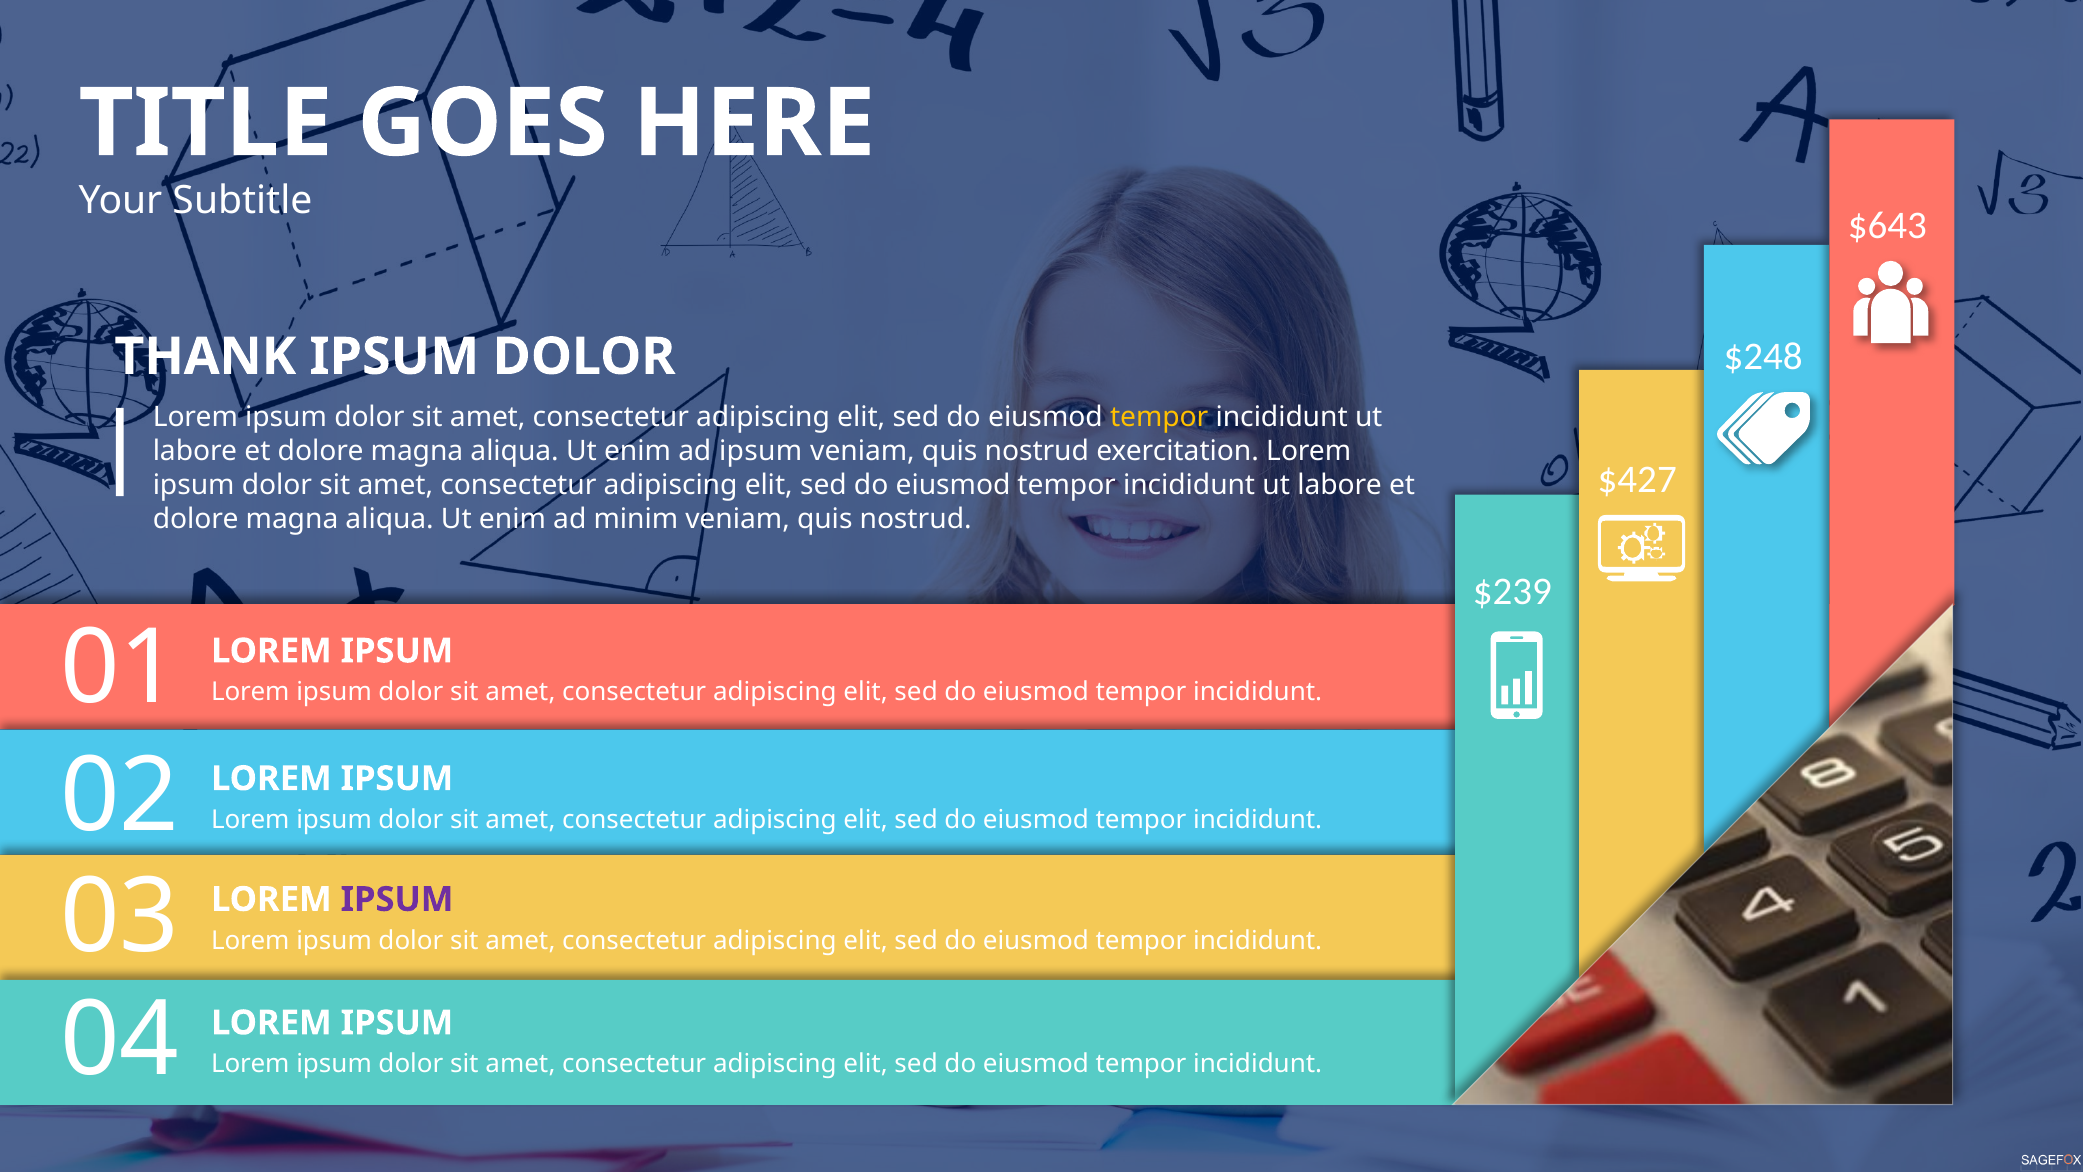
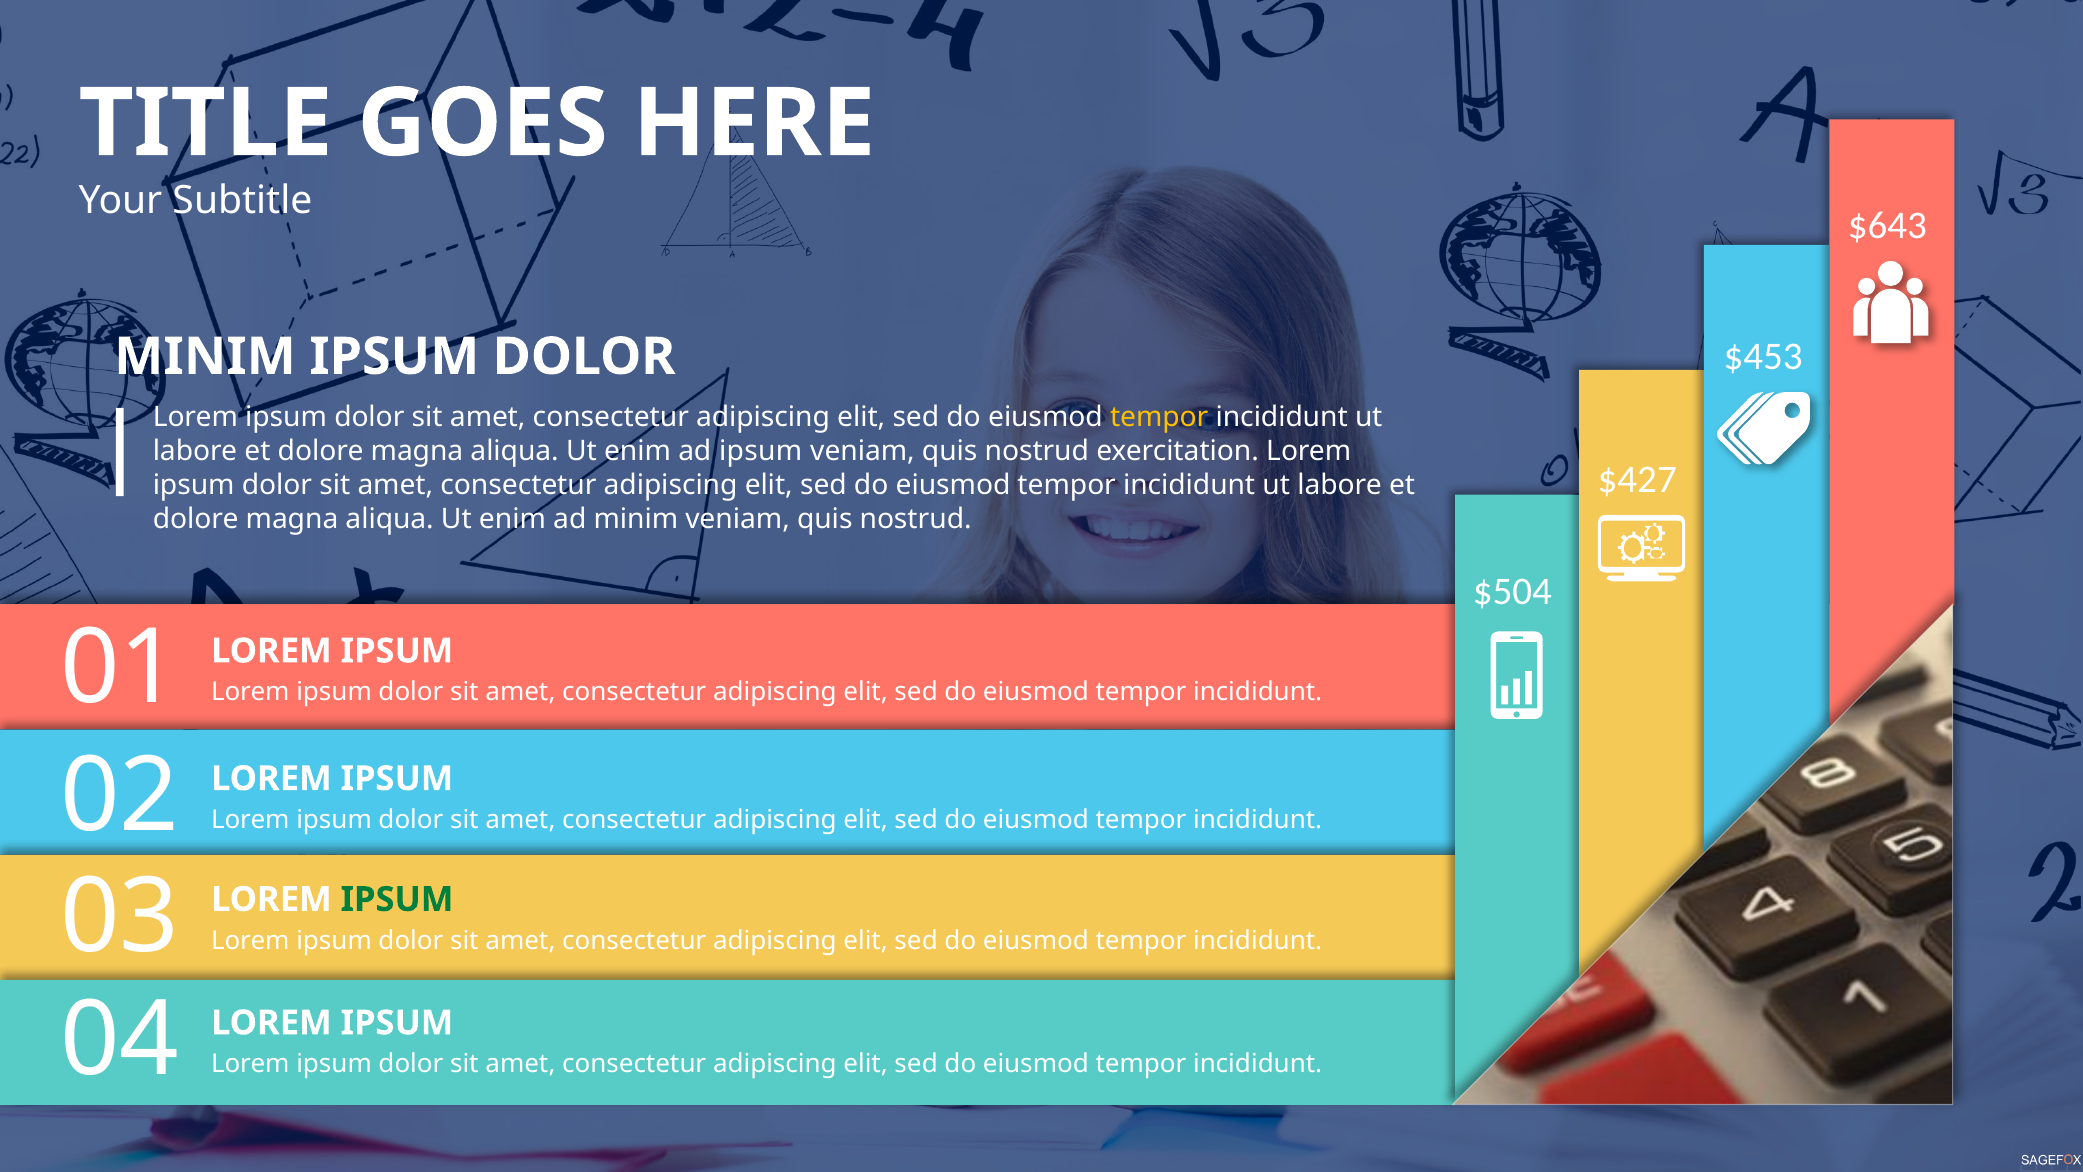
$248: $248 -> $453 (1763, 356)
THANK: THANK -> MINIM (205, 357)
$239: $239 -> $504 (1512, 591)
IPSUM colour: purple -> green (397, 899)
